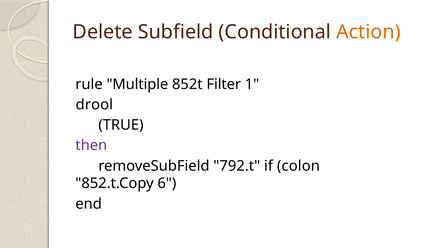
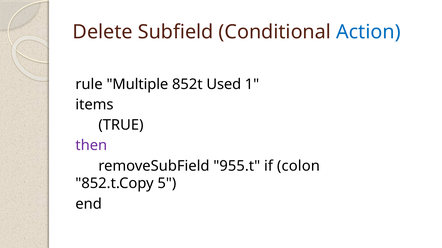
Action colour: orange -> blue (368, 32)
Filter: Filter -> Used (224, 84)
drool: drool -> items (94, 105)
792.t: 792.t -> 955.t (237, 166)
6: 6 -> 5 (167, 184)
